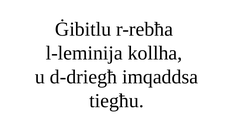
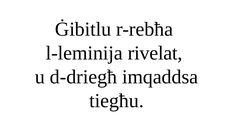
kollha: kollha -> rivelat (155, 53)
